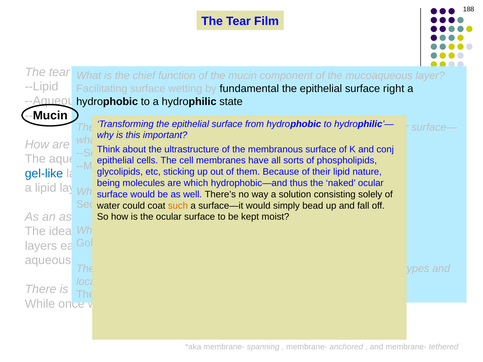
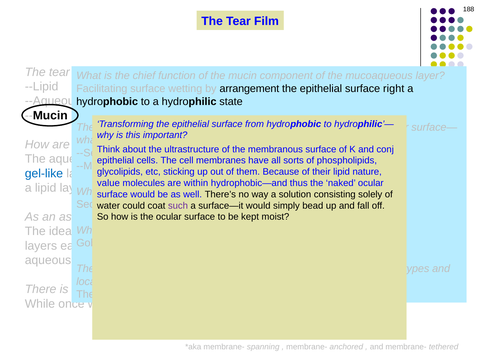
fundamental: fundamental -> arrangement (249, 89)
being: being -> value (108, 183)
are which: which -> within (196, 183)
such colour: orange -> purple (178, 206)
